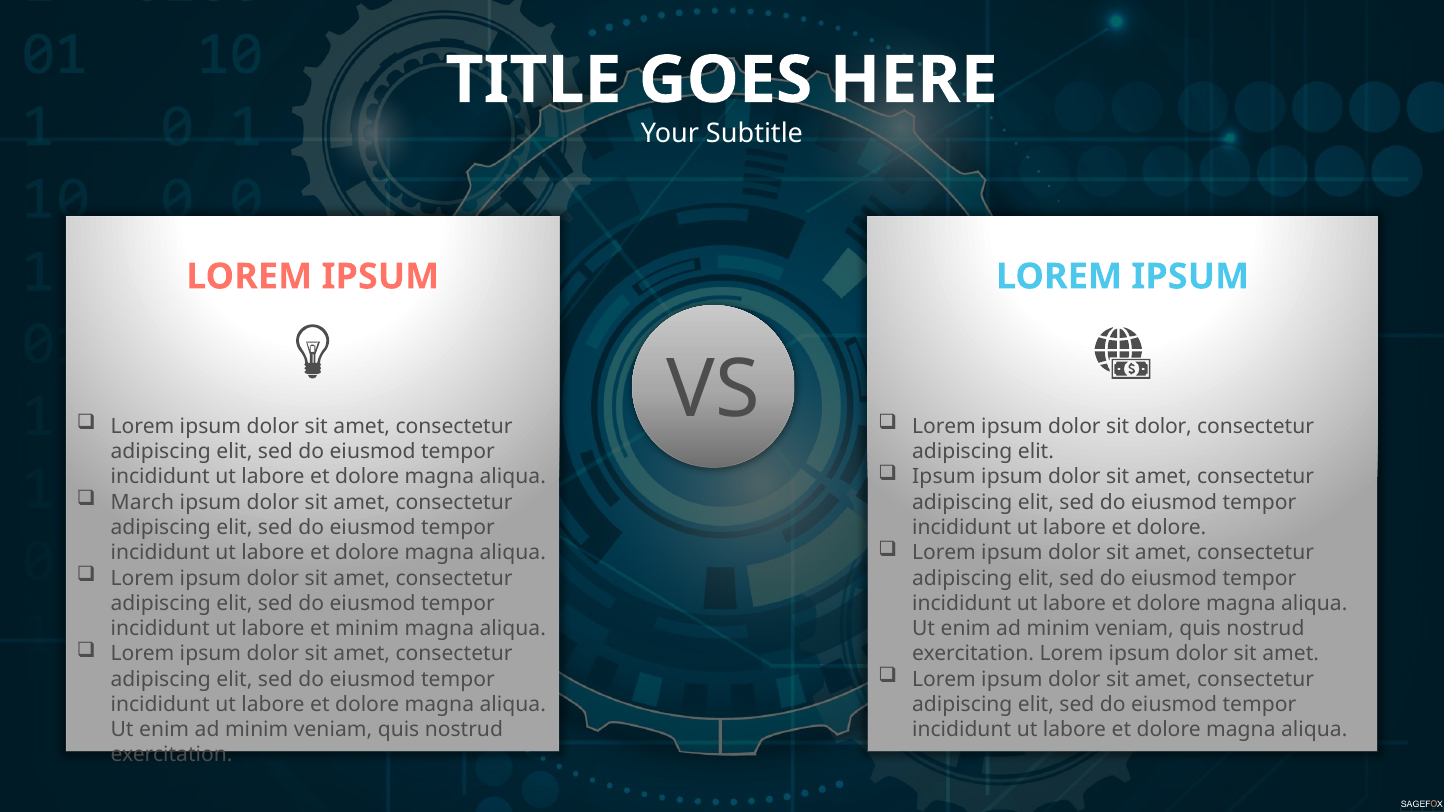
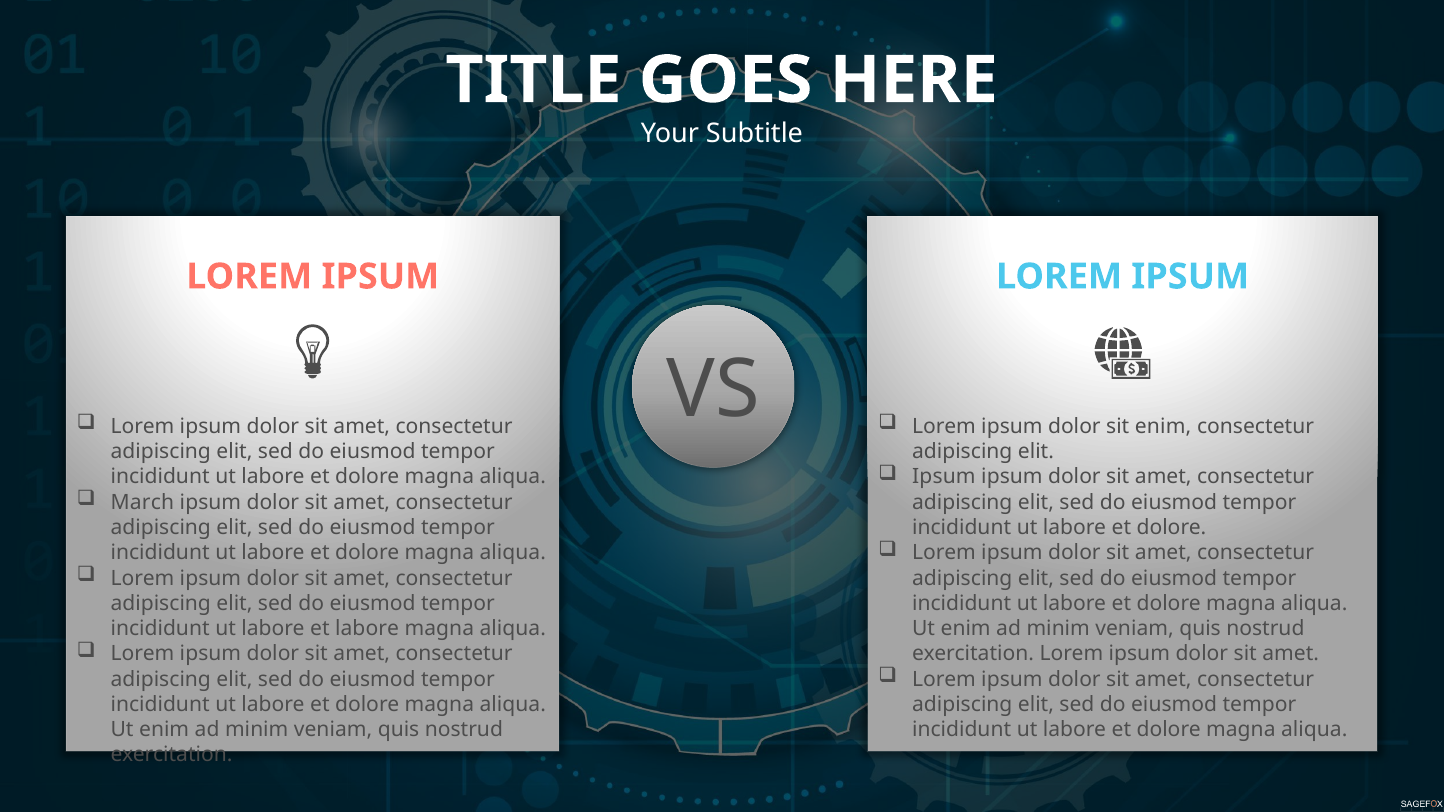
sit dolor: dolor -> enim (1163, 427)
et minim: minim -> labore (367, 629)
